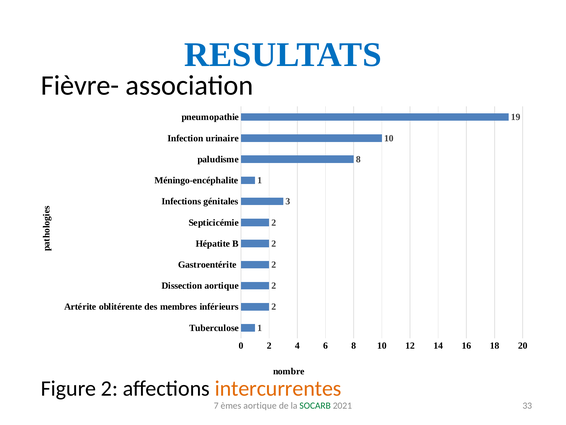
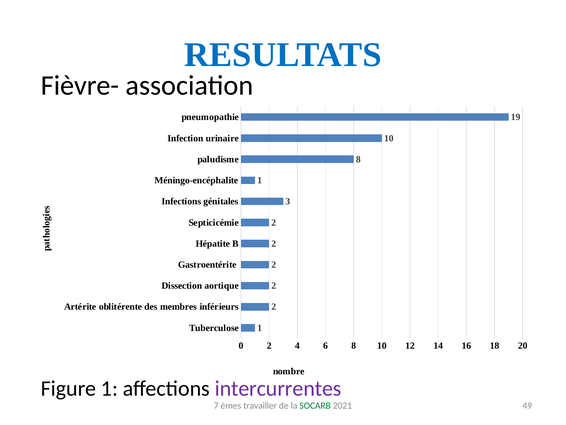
Figure 2: 2 -> 1 (109, 388)
intercurrentes colour: orange -> purple (278, 388)
èmes aortique: aortique -> travailler (260, 405)
33: 33 -> 49 (527, 405)
